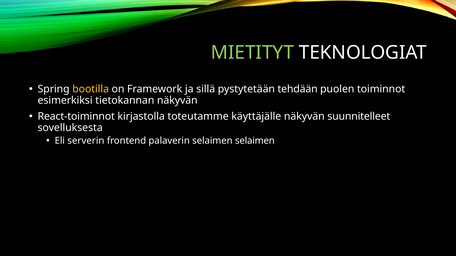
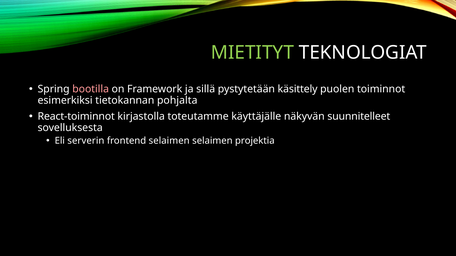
bootilla colour: yellow -> pink (91, 89)
tehdään: tehdään -> käsittely (298, 89)
tietokannan näkyvän: näkyvän -> pohjalta (177, 101)
frontend palaverin: palaverin -> selaimen (169, 141)
selaimen selaimen: selaimen -> projektia (255, 141)
